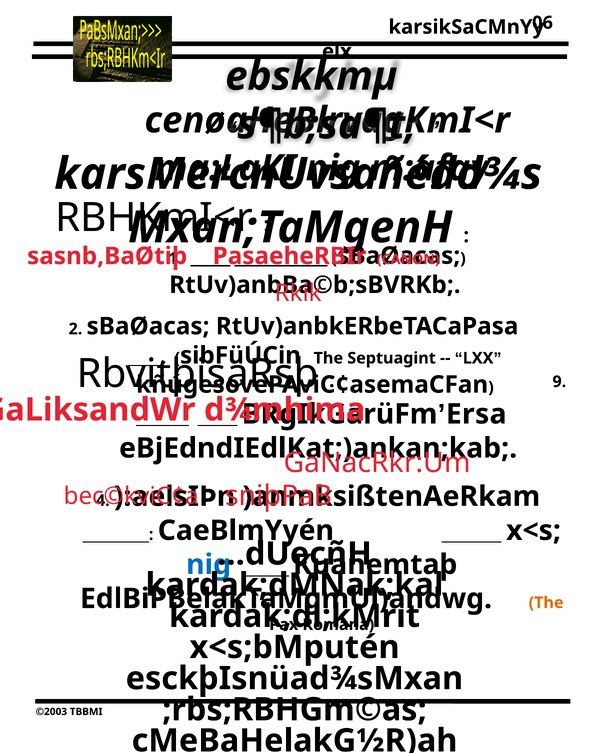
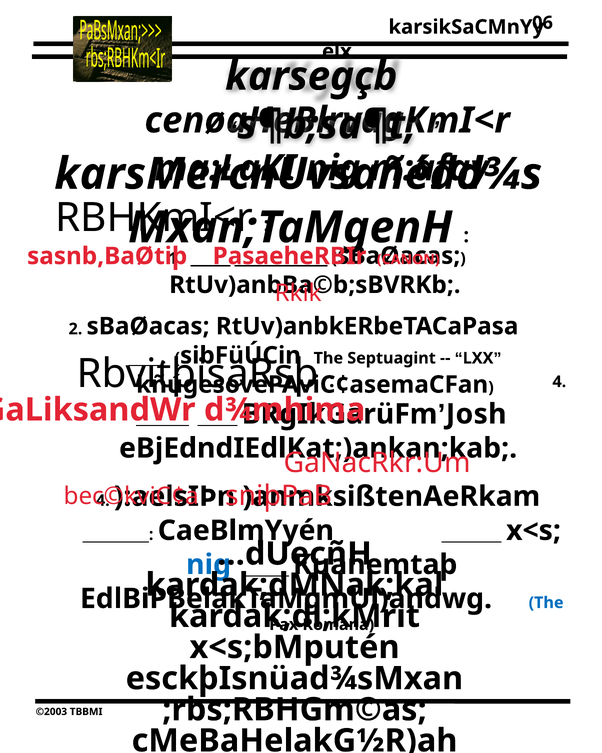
ebskkmµ: ebskkmµ -> karsegçb (311, 76)
9: 9 -> 4 (559, 382)
Ersa: Ersa -> Josh (476, 414)
The colour: orange -> blue (546, 603)
